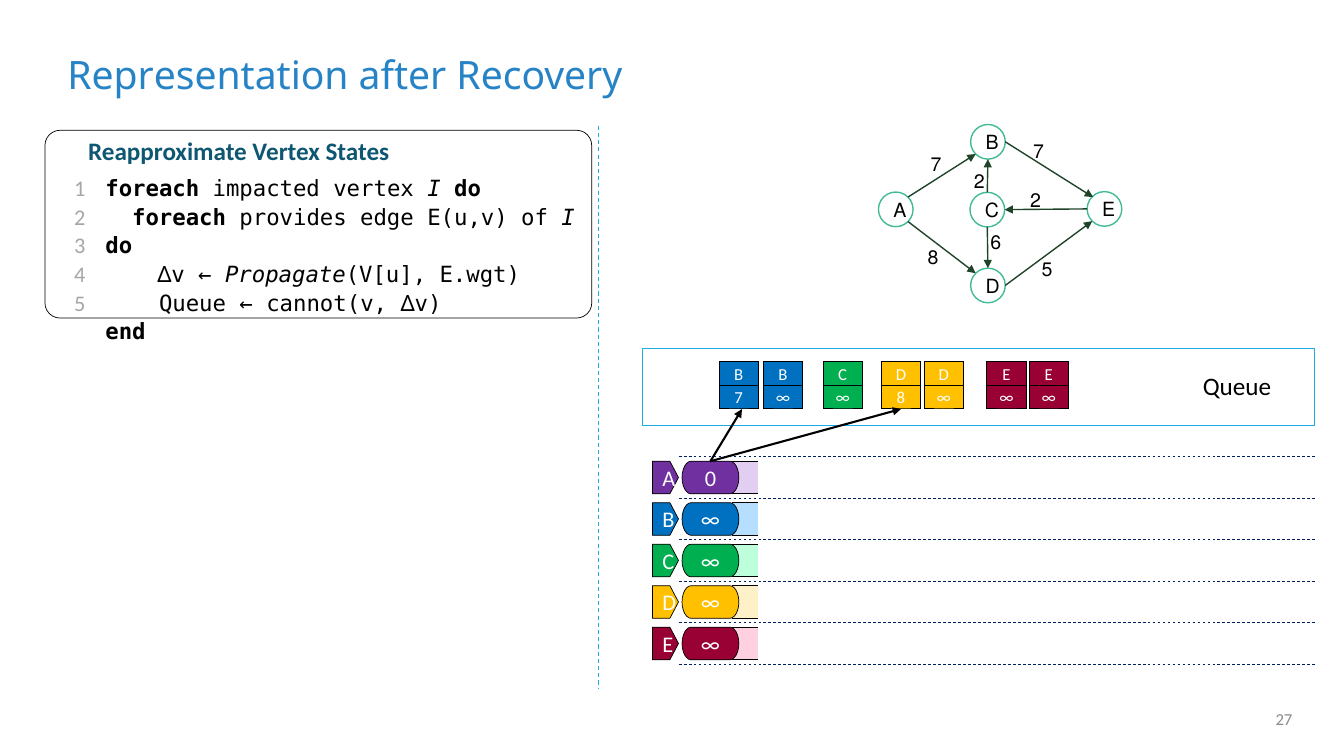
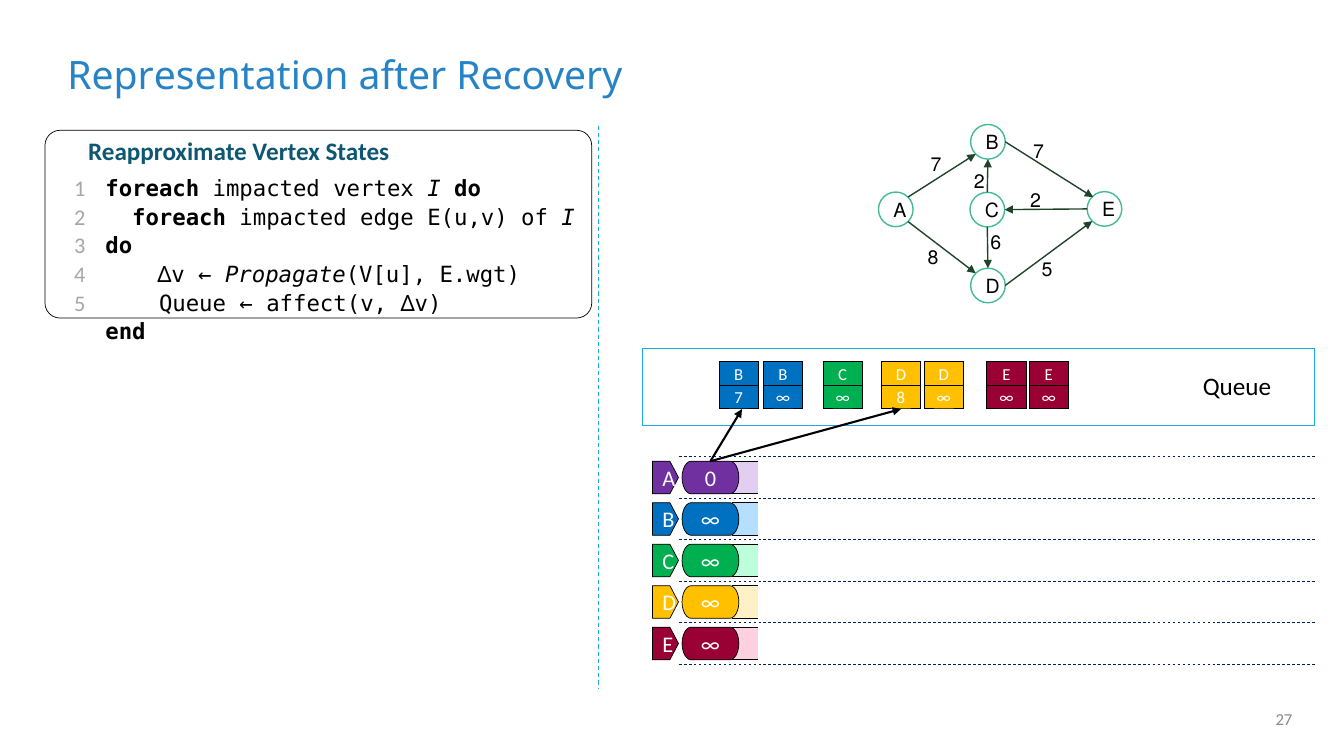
provides: provides -> impacted (293, 218)
cannot(v: cannot(v -> affect(v (327, 304)
